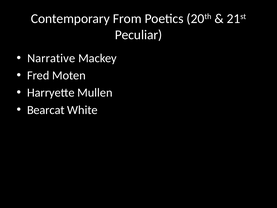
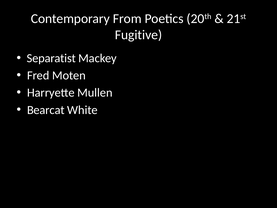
Peculiar: Peculiar -> Fugitive (138, 35)
Narrative: Narrative -> Separatist (51, 58)
